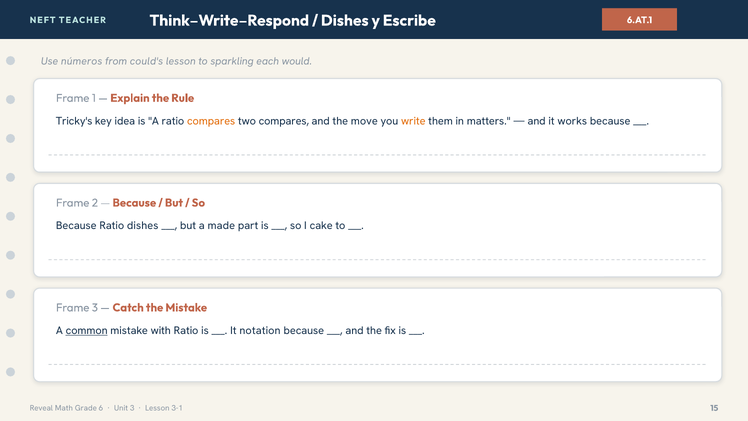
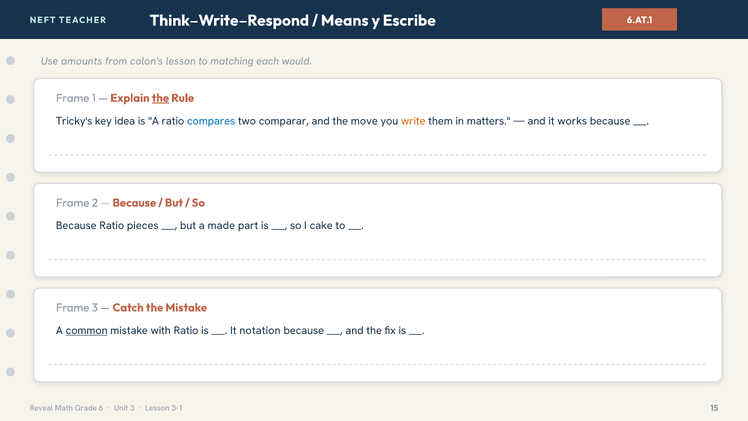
Dishes: Dishes -> Means (345, 21)
números: números -> amounts (82, 61)
could's: could's -> colon's (146, 61)
sparkling: sparkling -> matching (232, 61)
the underline: none -> present (160, 98)
compares colour: orange -> blue (211, 121)
two compares: compares -> comparar (284, 121)
Ratio dishes: dishes -> pieces (143, 226)
